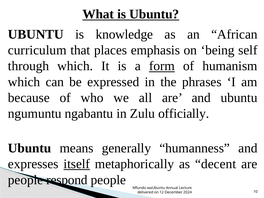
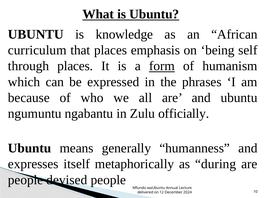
through which: which -> places (75, 66)
itself underline: present -> none (77, 164)
decent: decent -> during (216, 164)
respond: respond -> devised (67, 180)
